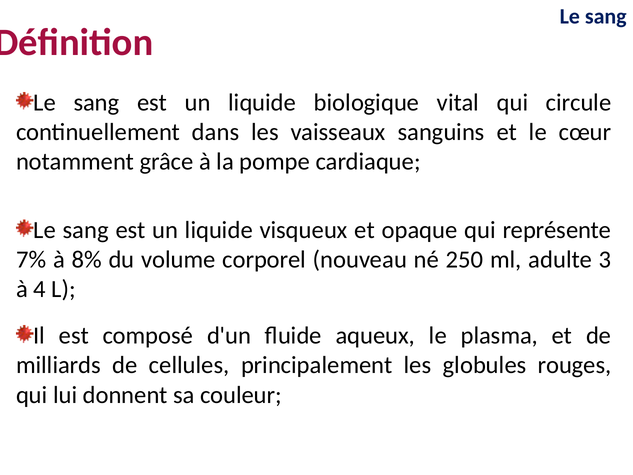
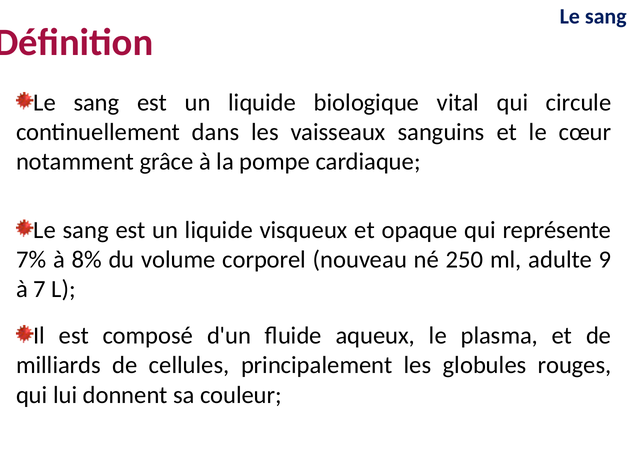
3: 3 -> 9 (605, 259)
4: 4 -> 7 (40, 289)
